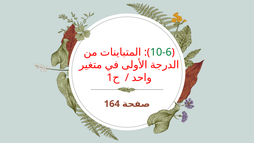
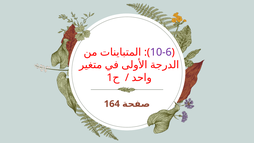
10-6 colour: green -> purple (161, 52)
